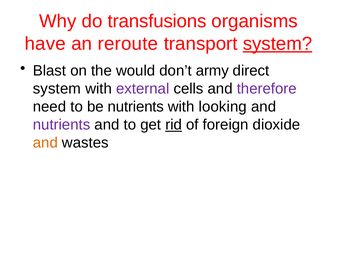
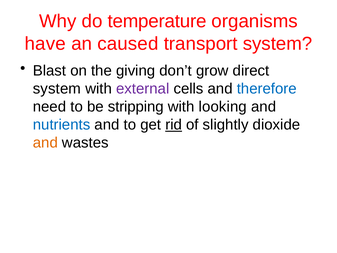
transfusions: transfusions -> temperature (157, 21)
reroute: reroute -> caused (128, 44)
system underline: present -> none (278, 44)
would: would -> giving (136, 71)
army: army -> grow (212, 71)
therefore colour: purple -> blue (267, 89)
be nutrients: nutrients -> stripping (136, 107)
nutrients colour: purple -> blue (62, 125)
foreign: foreign -> slightly (226, 125)
